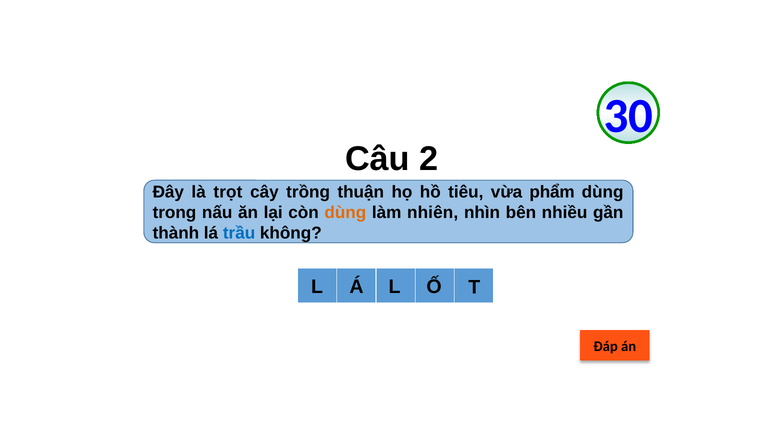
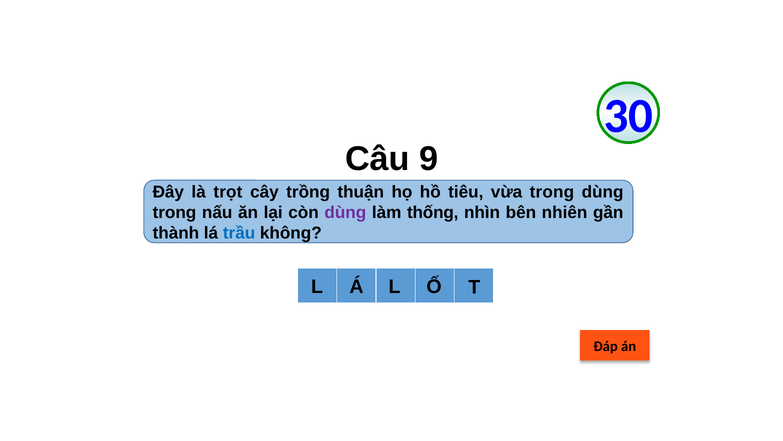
2: 2 -> 9 (429, 159)
vừa phẩm: phẩm -> trong (552, 192)
dùng colour: orange -> purple (345, 212)
nhiên: nhiên -> thống (433, 212)
nhiều: nhiều -> nhiên (565, 212)
